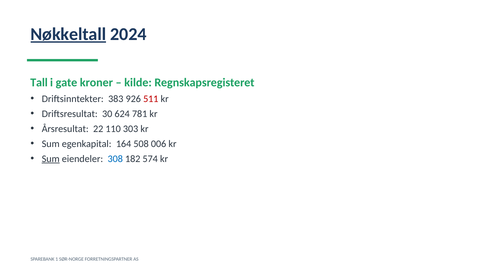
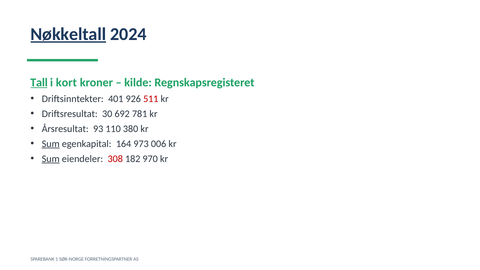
Tall underline: none -> present (39, 83)
gate: gate -> kort (66, 83)
383: 383 -> 401 (116, 99)
624: 624 -> 692 (122, 114)
22: 22 -> 93 (98, 129)
303: 303 -> 380 (131, 129)
Sum underline: none -> present (51, 144)
508: 508 -> 973 (141, 144)
308 colour: blue -> red (115, 159)
574: 574 -> 970 (150, 159)
